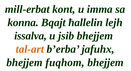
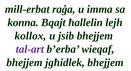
kont: kont -> raġa (64, 9)
issalva: issalva -> kollox (30, 36)
tal-art colour: orange -> purple (30, 49)
jafuhx: jafuhx -> wieqaf (98, 49)
fuqhom: fuqhom -> jgħidlek (65, 62)
